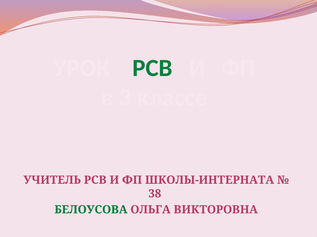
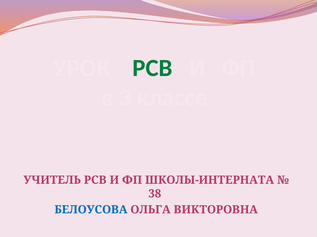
БЕЛОУСОВА colour: green -> blue (91, 210)
